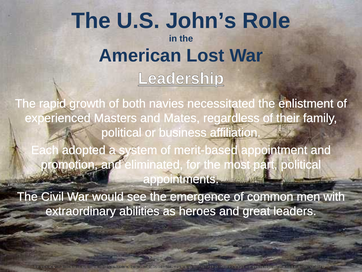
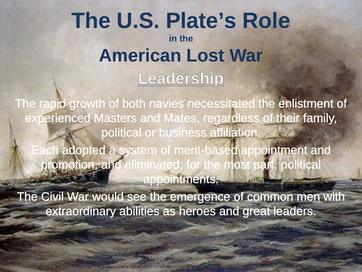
John’s: John’s -> Plate’s (201, 21)
